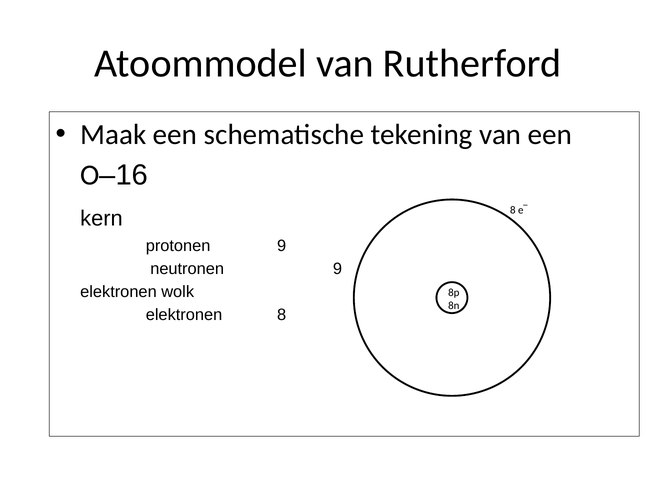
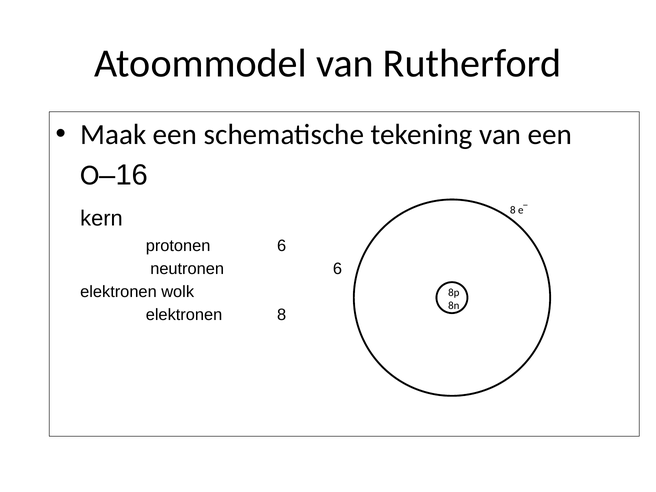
protonen 9: 9 -> 6 (282, 246)
9: 9 -> 6 (337, 269)
